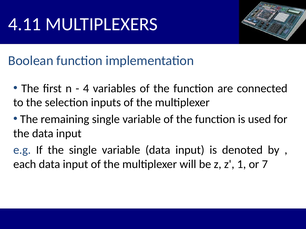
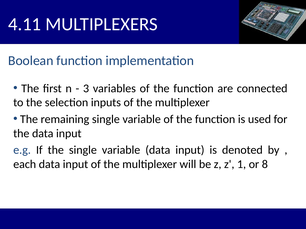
4: 4 -> 3 (86, 89)
7: 7 -> 8 (265, 165)
